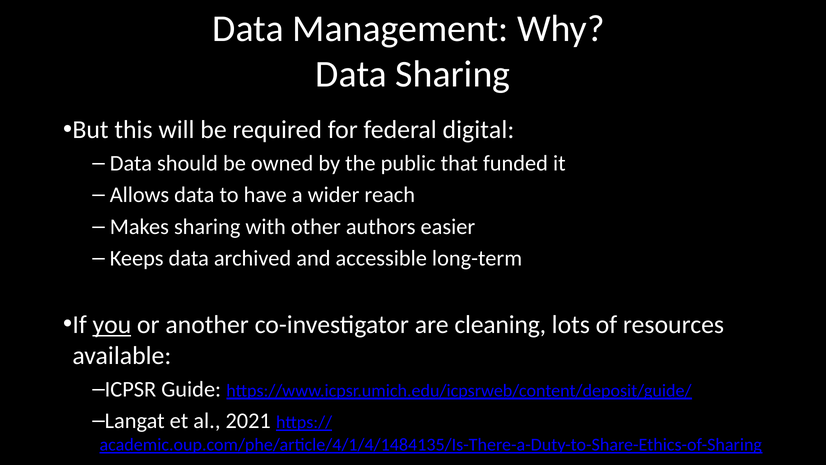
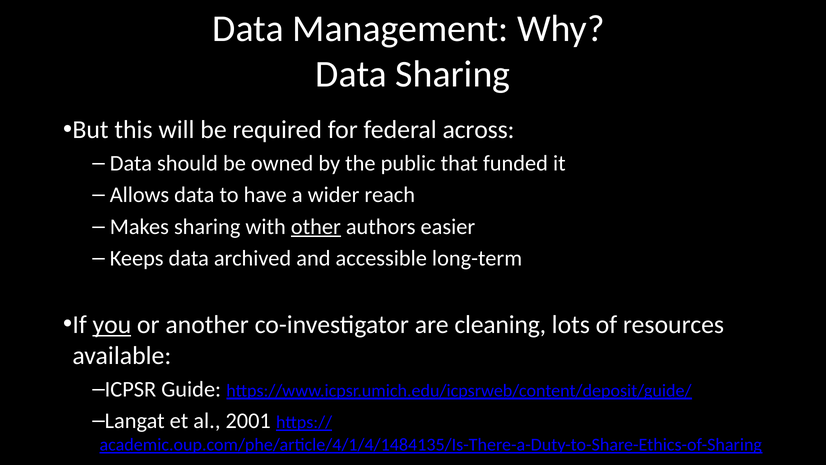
digital: digital -> across (479, 130)
other underline: none -> present (316, 227)
2021: 2021 -> 2001 (248, 421)
